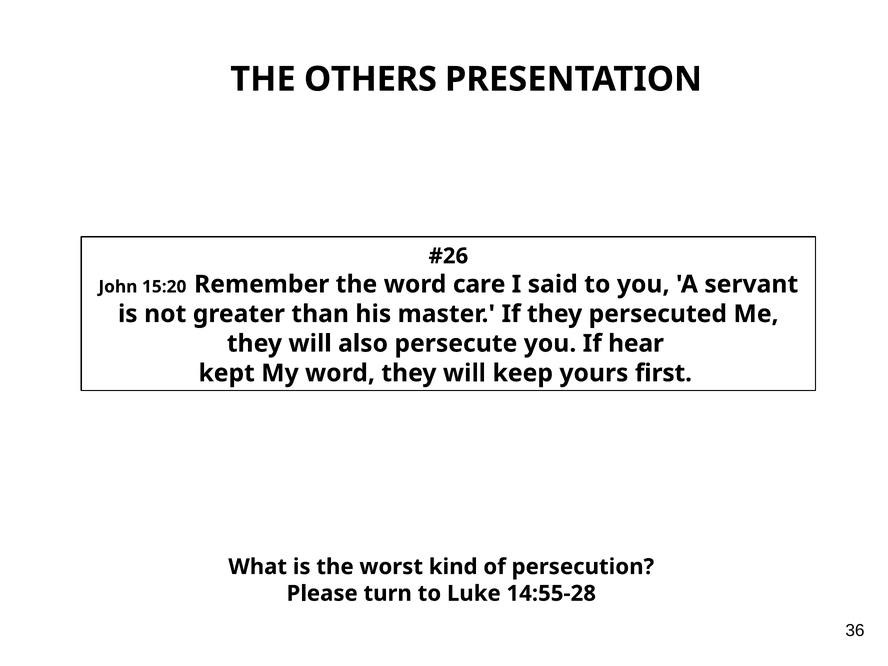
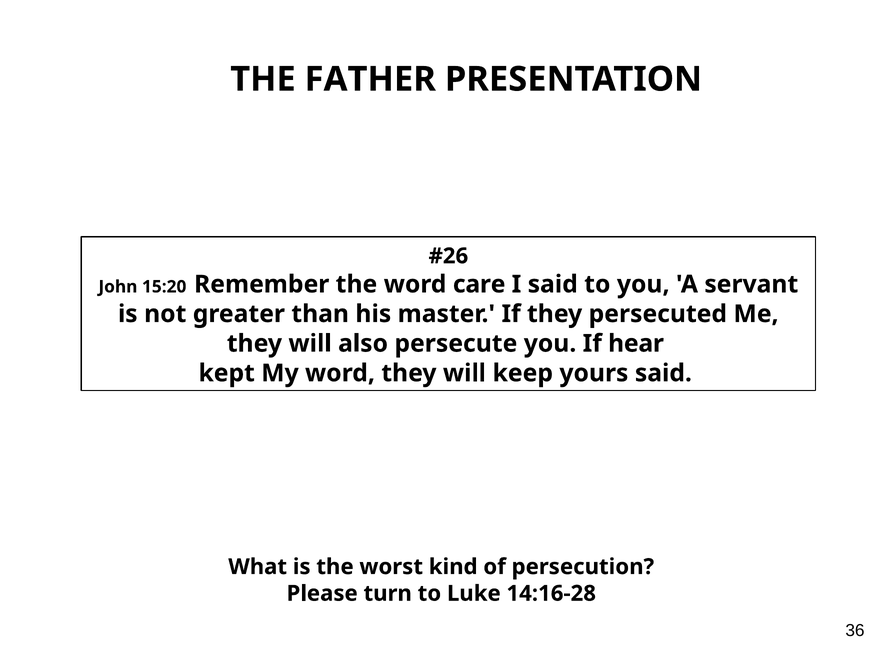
OTHERS: OTHERS -> FATHER (370, 79)
yours first: first -> said (663, 373)
14:55-28: 14:55-28 -> 14:16-28 (551, 593)
